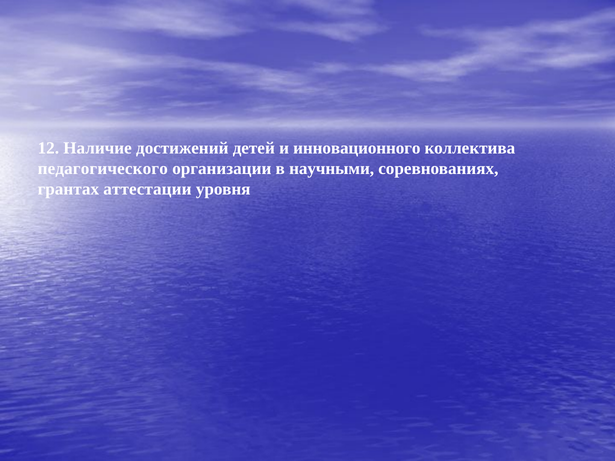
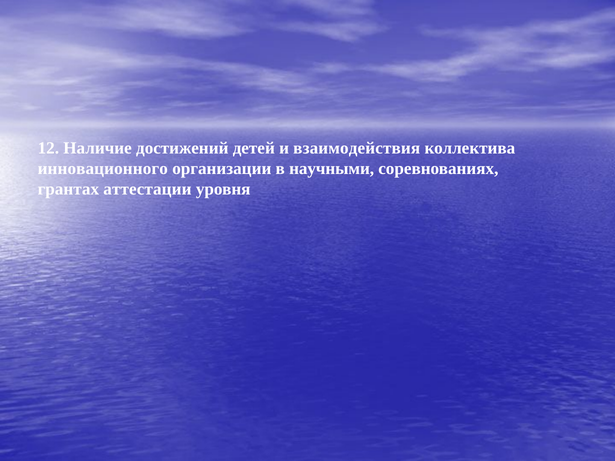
инновационного: инновационного -> взаимодействия (357, 148)
педагогического: педагогического -> инновационного (103, 168)
